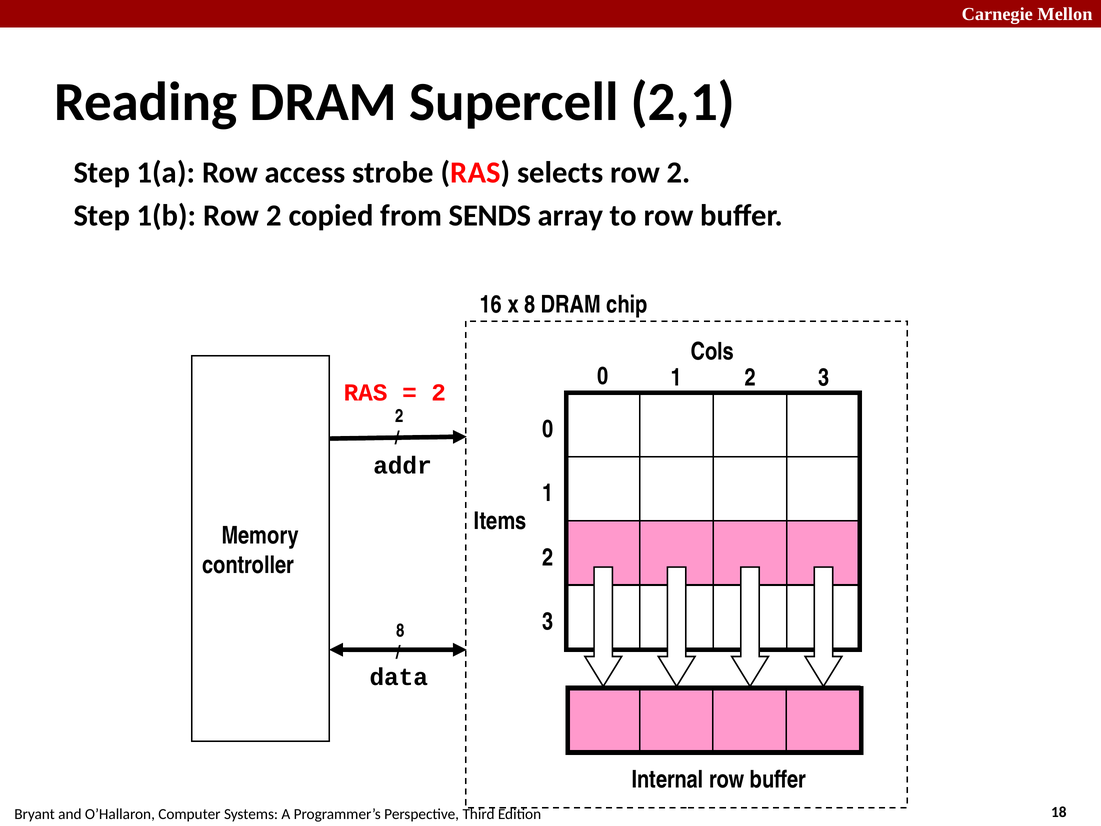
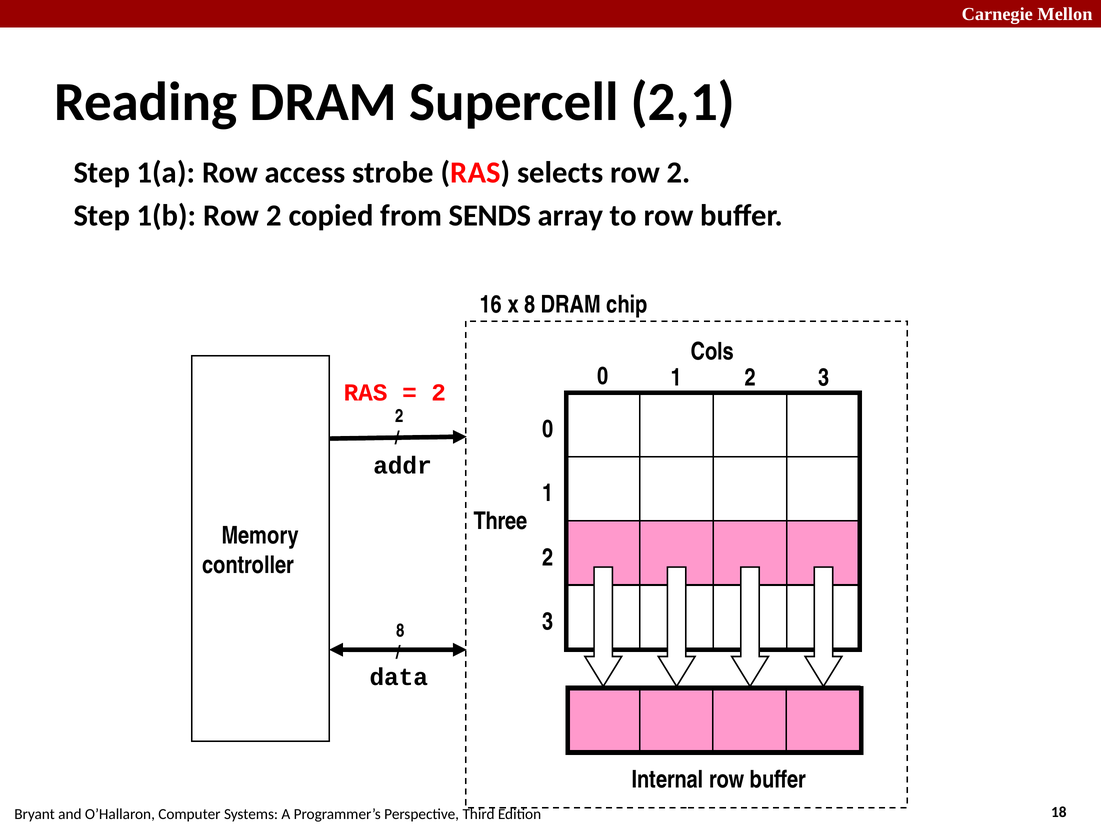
Items: Items -> Three (500, 521)
